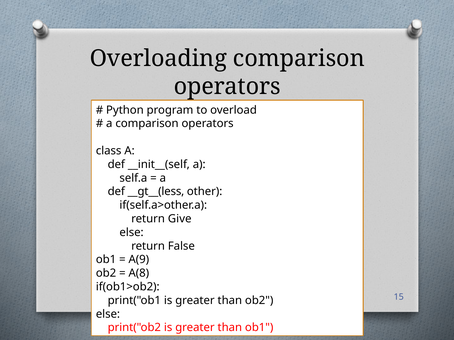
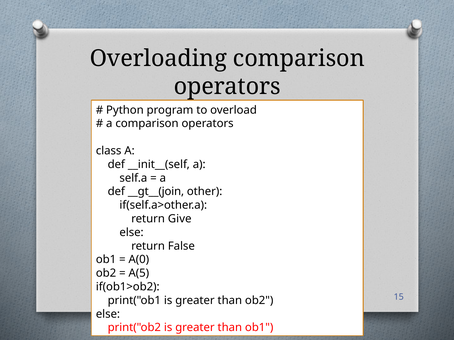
__gt__(less: __gt__(less -> __gt__(join (156, 192)
A(9: A(9 -> A(0 (139, 260)
A(8: A(8 -> A(5 (139, 274)
